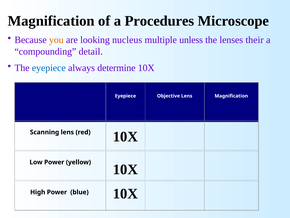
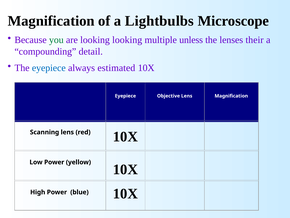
Procedures: Procedures -> Lightbulbs (159, 21)
you colour: orange -> green (56, 40)
looking nucleus: nucleus -> looking (127, 40)
determine: determine -> estimated (116, 68)
